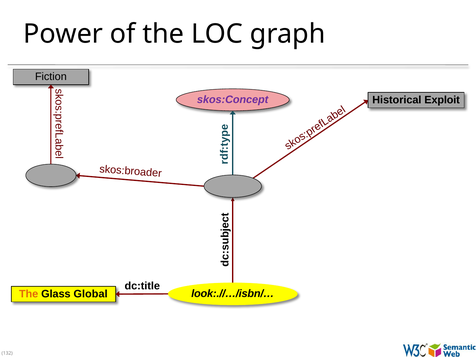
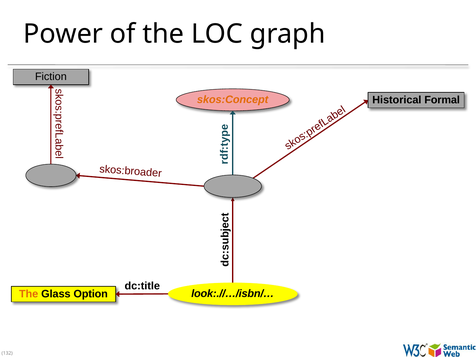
skos:Concept colour: purple -> orange (233, 100)
Exploit: Exploit -> Formal (442, 100)
Global: Global -> Option (91, 294)
